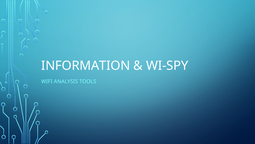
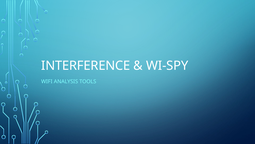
INFORMATION: INFORMATION -> INTERFERENCE (86, 65)
